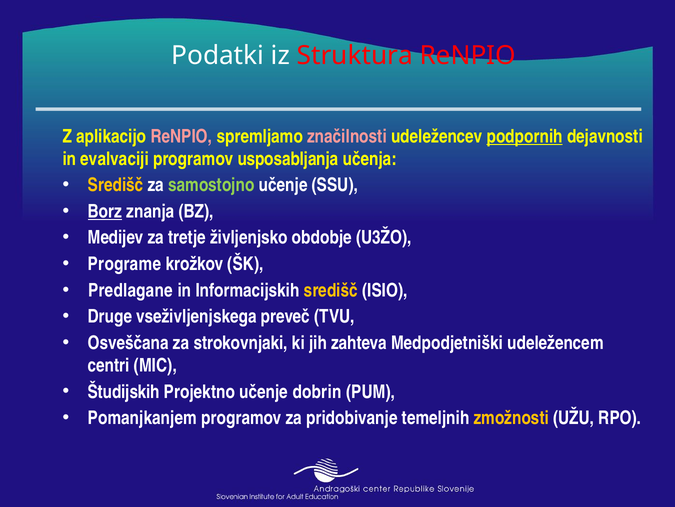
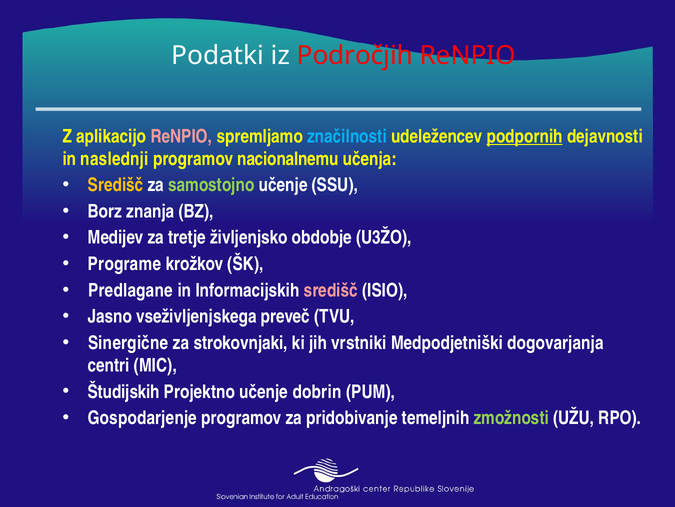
Struktura: Struktura -> Področjih (355, 55)
značilnosti colour: pink -> light blue (347, 136)
evalvaciji: evalvaciji -> naslednji (115, 159)
usposabljanja: usposabljanja -> nacionalnemu (288, 159)
Borz underline: present -> none (105, 211)
središč colour: yellow -> pink (331, 290)
Druge: Druge -> Jasno (110, 316)
Osveščana: Osveščana -> Sinergične (128, 342)
zahteva: zahteva -> vrstniki (359, 342)
udeležencem: udeležencem -> dogovarjanja (556, 342)
Pomanjkanjem: Pomanjkanjem -> Gospodarjenje (142, 417)
zmožnosti colour: yellow -> light green (511, 417)
